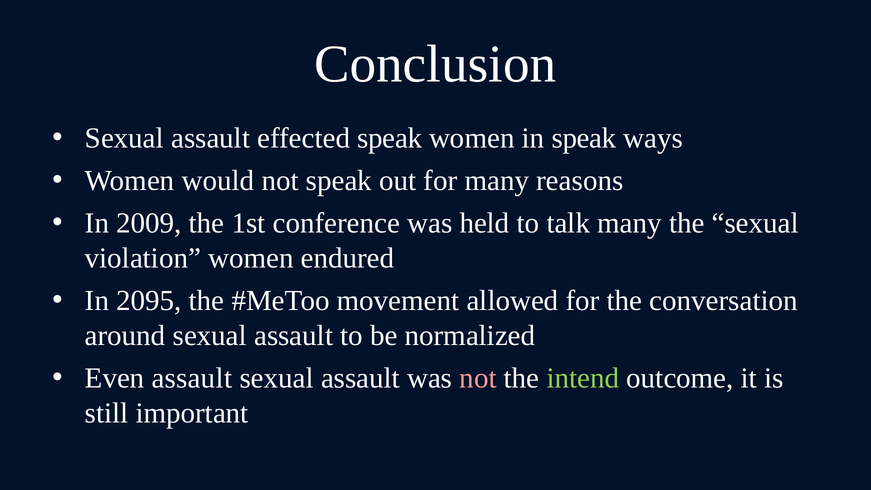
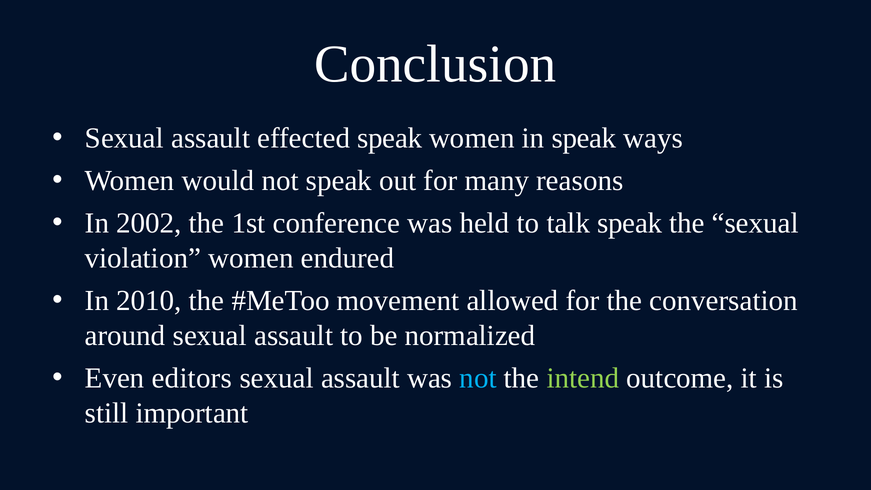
2009: 2009 -> 2002 (149, 223)
talk many: many -> speak (630, 223)
2095: 2095 -> 2010 (149, 301)
Even assault: assault -> editors (192, 378)
not colour: pink -> light blue (478, 378)
